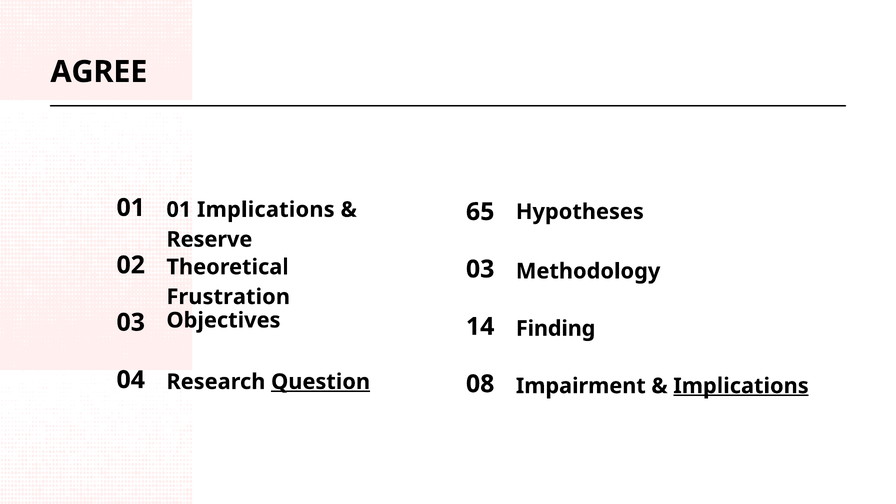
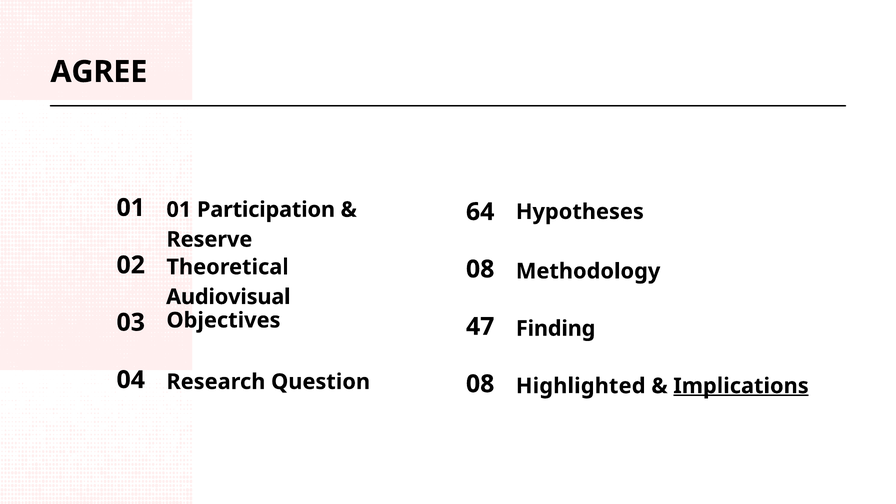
65: 65 -> 64 (480, 212)
01 Implications: Implications -> Participation (266, 210)
02 03: 03 -> 08 (480, 269)
Frustration: Frustration -> Audiovisual (228, 297)
14: 14 -> 47 (480, 327)
Question underline: present -> none (321, 382)
Impairment: Impairment -> Highlighted (581, 386)
